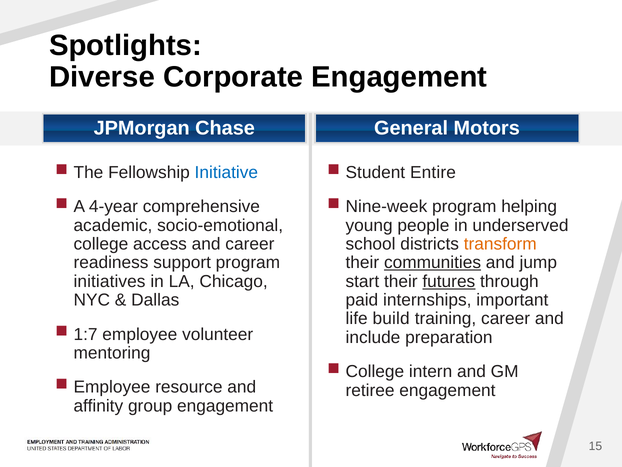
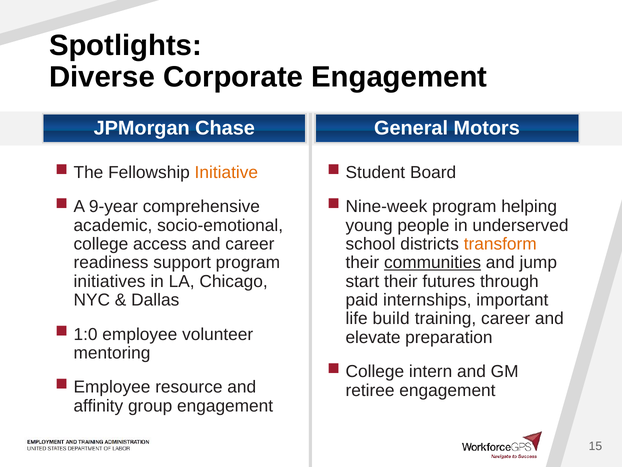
Initiative colour: blue -> orange (226, 172)
Entire: Entire -> Board (433, 172)
4-year: 4-year -> 9-year (113, 206)
futures underline: present -> none (449, 281)
1:7: 1:7 -> 1:0 (86, 334)
include: include -> elevate (373, 337)
